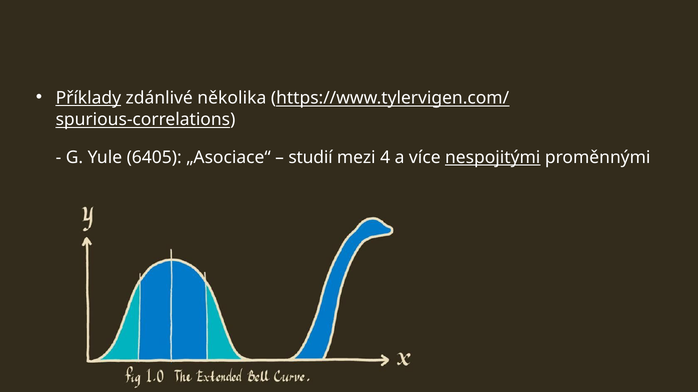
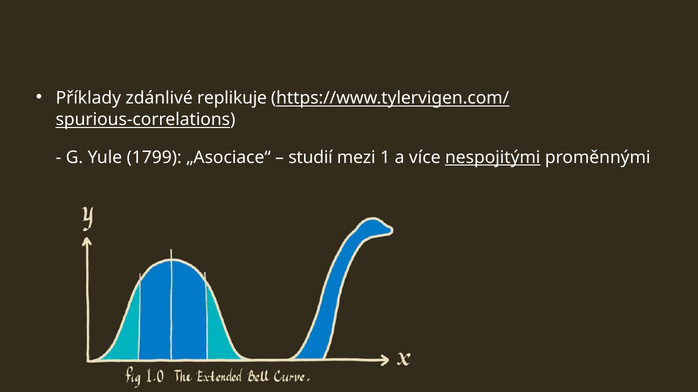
Příklady underline: present -> none (88, 98)
několika: několika -> replikuje (232, 98)
6405: 6405 -> 1799 (154, 158)
4: 4 -> 1 (385, 158)
